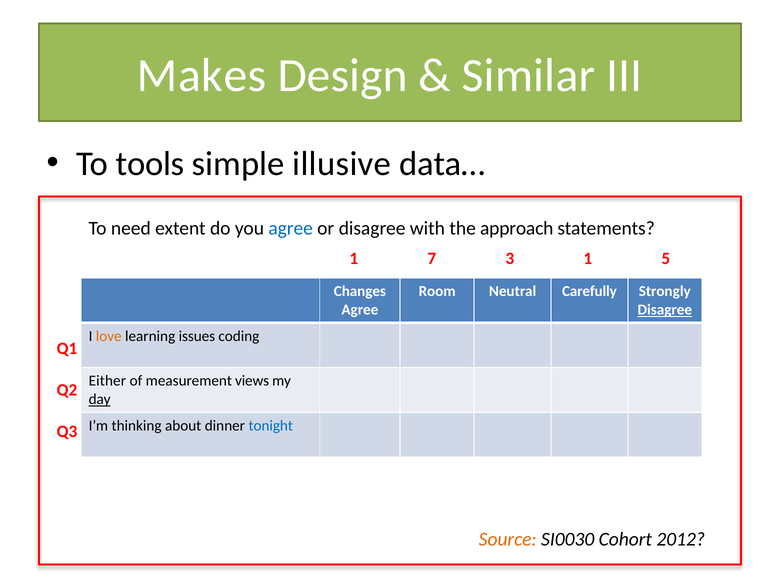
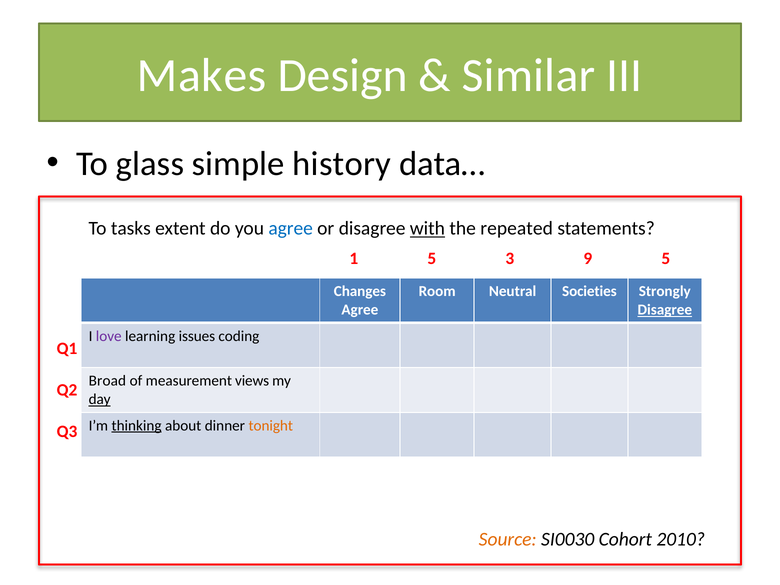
tools: tools -> glass (150, 164)
illusive: illusive -> history (342, 164)
need: need -> tasks (131, 228)
with underline: none -> present (427, 228)
approach: approach -> repeated (517, 228)
1 7: 7 -> 5 (432, 259)
3 1: 1 -> 9 (588, 259)
Carefully: Carefully -> Societies (589, 291)
love colour: orange -> purple (109, 336)
Either: Either -> Broad (107, 381)
thinking underline: none -> present (137, 426)
tonight colour: blue -> orange (271, 426)
2012: 2012 -> 2010 (681, 539)
